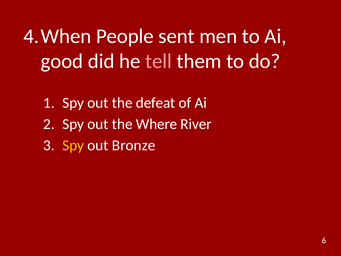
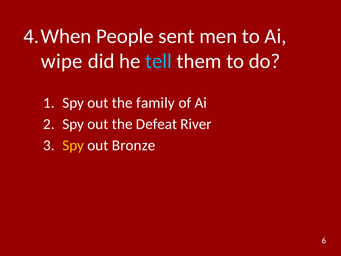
good: good -> wipe (62, 61)
tell colour: pink -> light blue (159, 61)
defeat: defeat -> family (155, 103)
Where: Where -> Defeat (157, 124)
